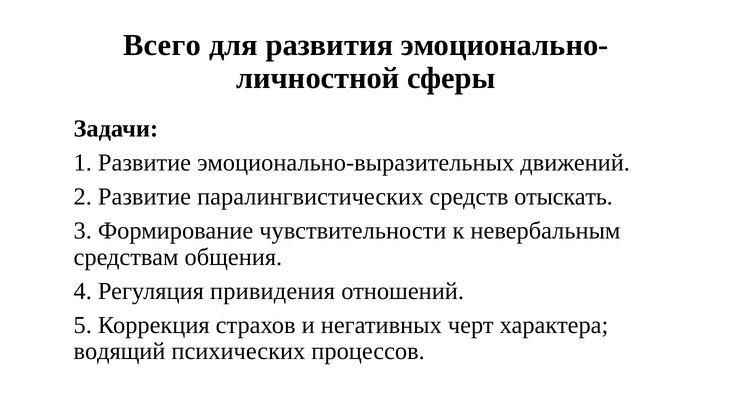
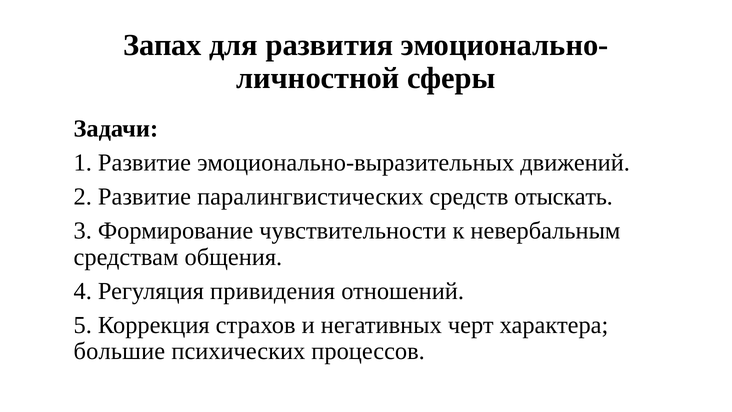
Всего: Всего -> Запах (162, 45)
водящий: водящий -> большие (119, 351)
